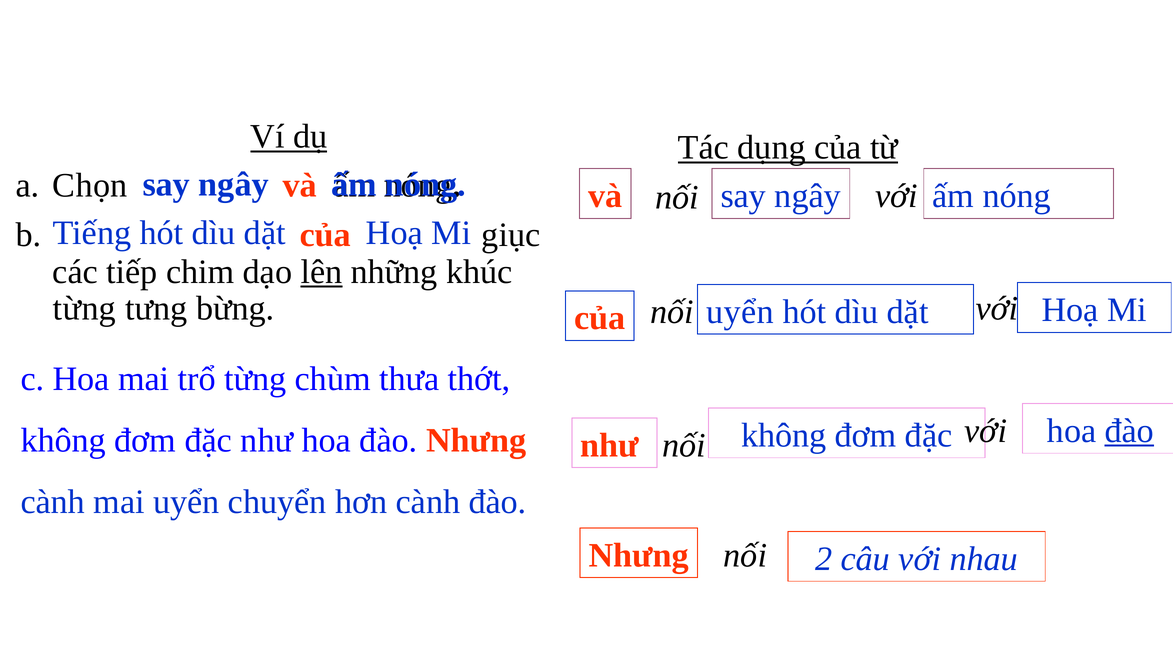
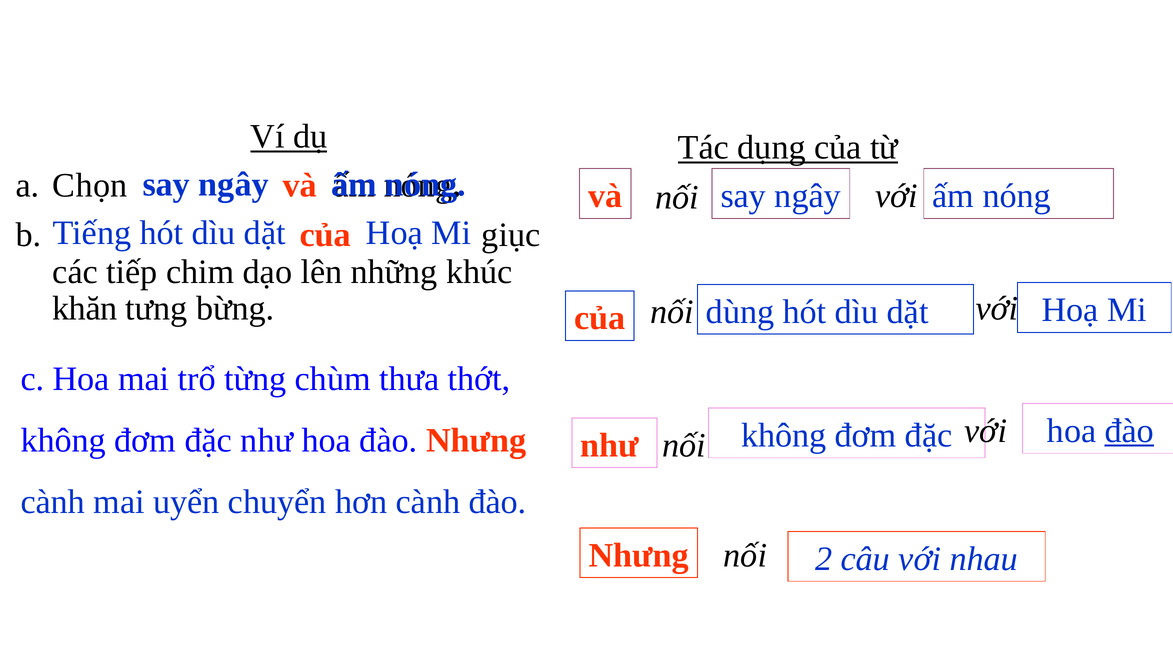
lên underline: present -> none (321, 272)
từng: từng -> khăn (85, 309)
nối uyển: uyển -> dùng (740, 312)
